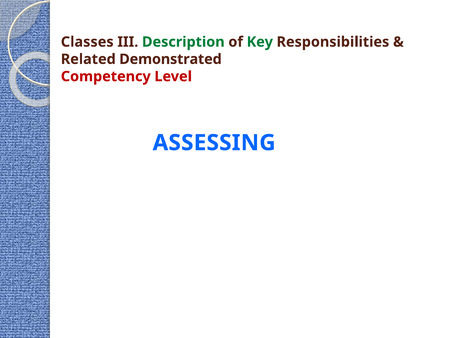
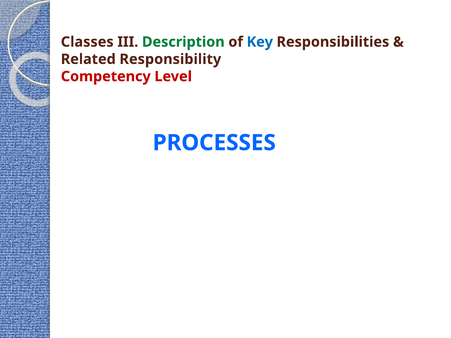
Key colour: green -> blue (260, 42)
Demonstrated: Demonstrated -> Responsibility (170, 59)
ASSESSING: ASSESSING -> PROCESSES (214, 143)
